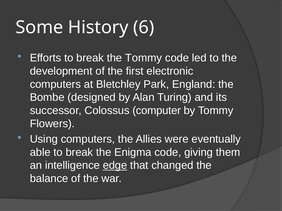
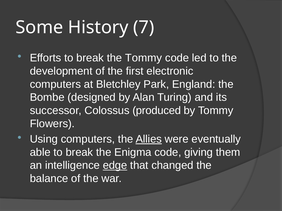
6: 6 -> 7 (144, 27)
computer: computer -> produced (157, 111)
Allies underline: none -> present (149, 139)
